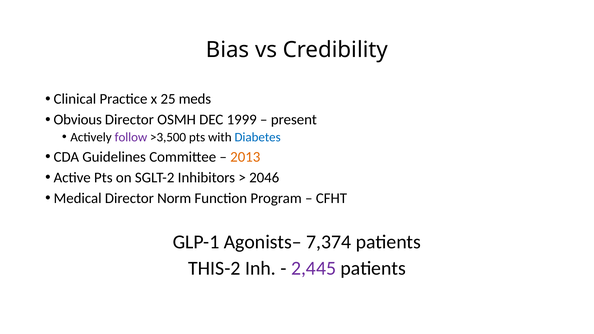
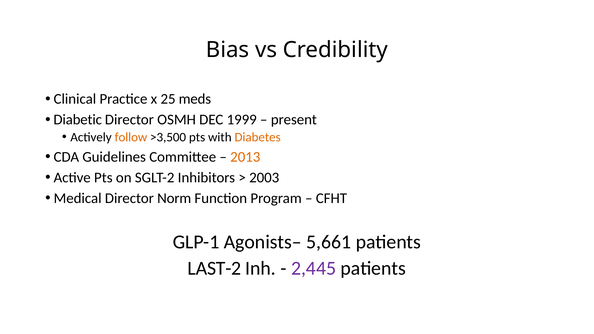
Obvious: Obvious -> Diabetic (78, 120)
follow colour: purple -> orange (131, 137)
Diabetes colour: blue -> orange (258, 137)
2046: 2046 -> 2003 (264, 178)
7,374: 7,374 -> 5,661 (329, 242)
THIS-2: THIS-2 -> LAST-2 (214, 268)
